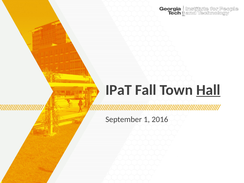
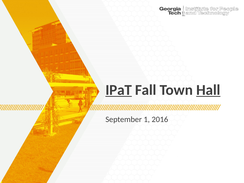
IPaT underline: none -> present (119, 90)
